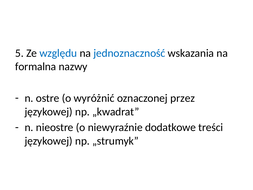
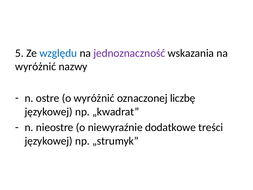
jednoznaczność colour: blue -> purple (129, 53)
formalna: formalna -> wyróżnić (36, 67)
przez: przez -> liczbę (183, 98)
